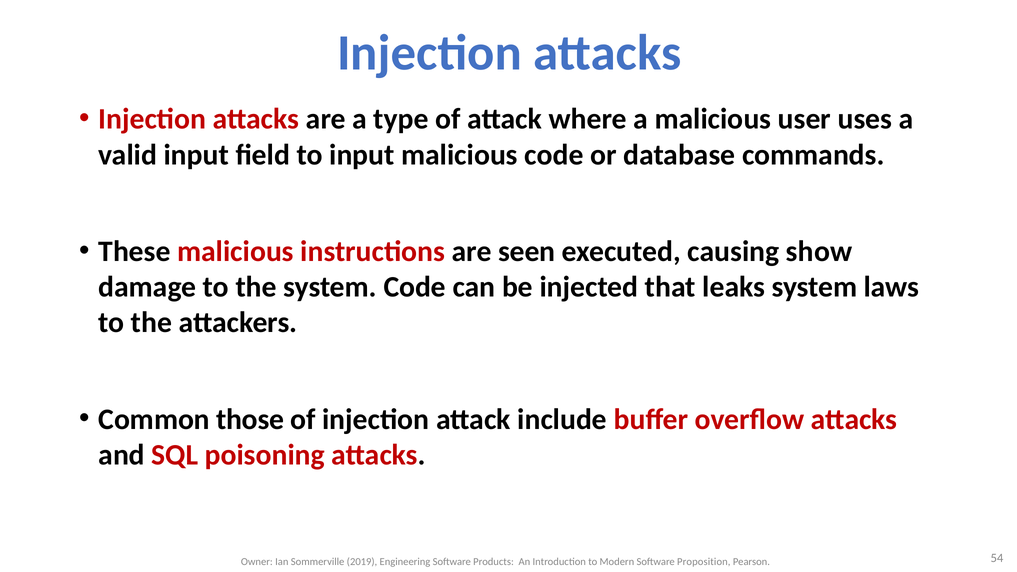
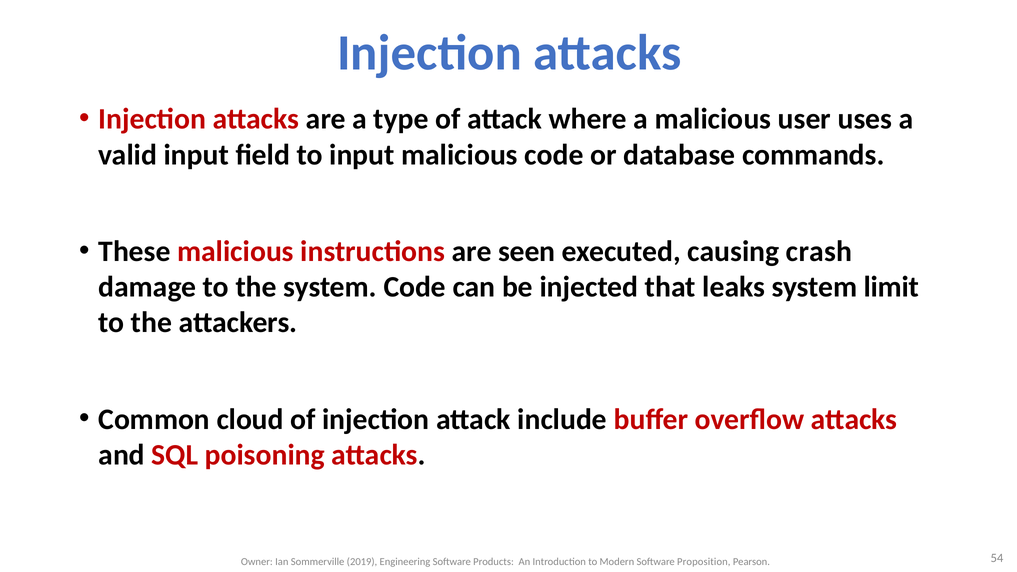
show: show -> crash (819, 251)
laws: laws -> limit (891, 287)
those: those -> cloud (250, 419)
